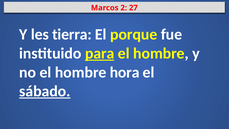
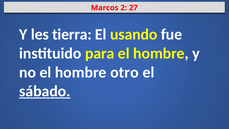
porque: porque -> usando (134, 34)
para underline: present -> none (100, 53)
hora: hora -> otro (124, 72)
